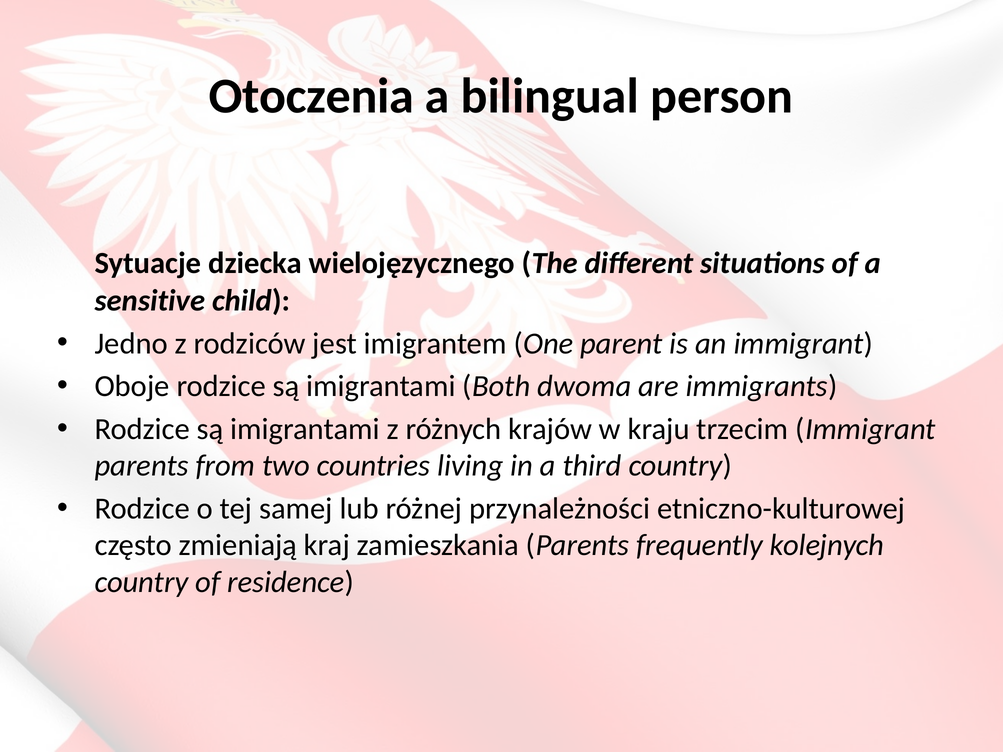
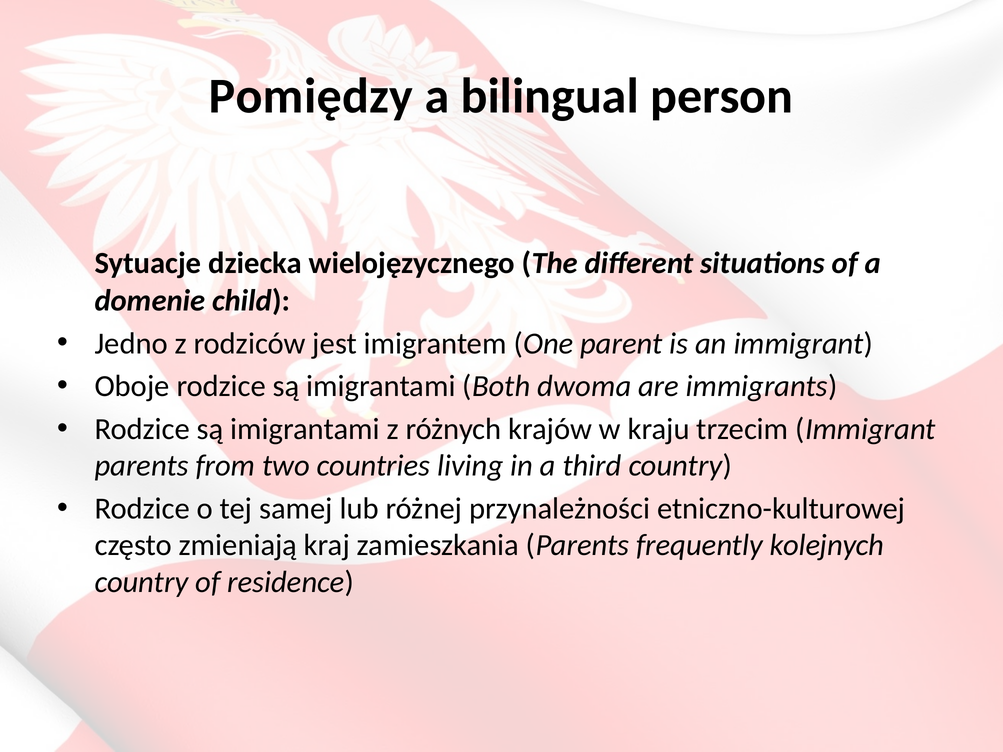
Otoczenia: Otoczenia -> Pomiędzy (311, 96)
sensitive: sensitive -> domenie (150, 301)
